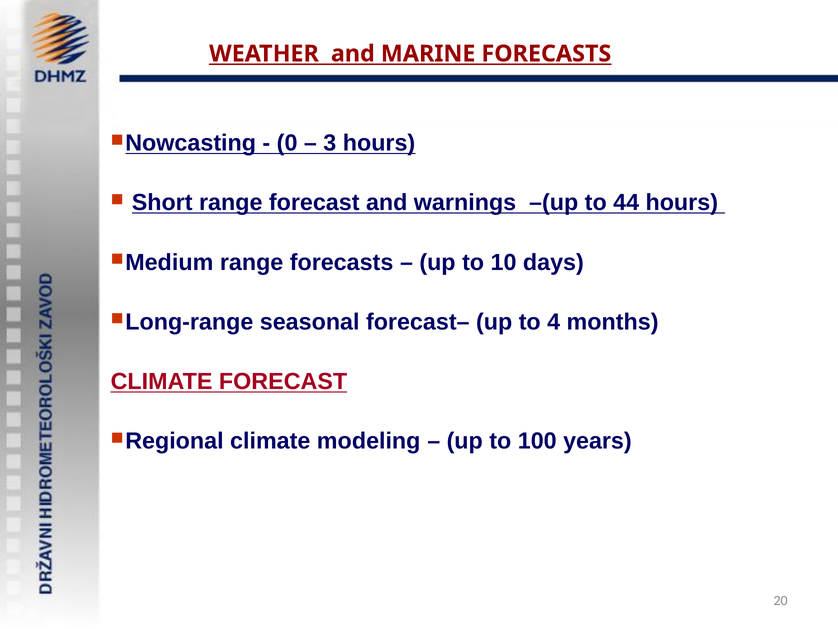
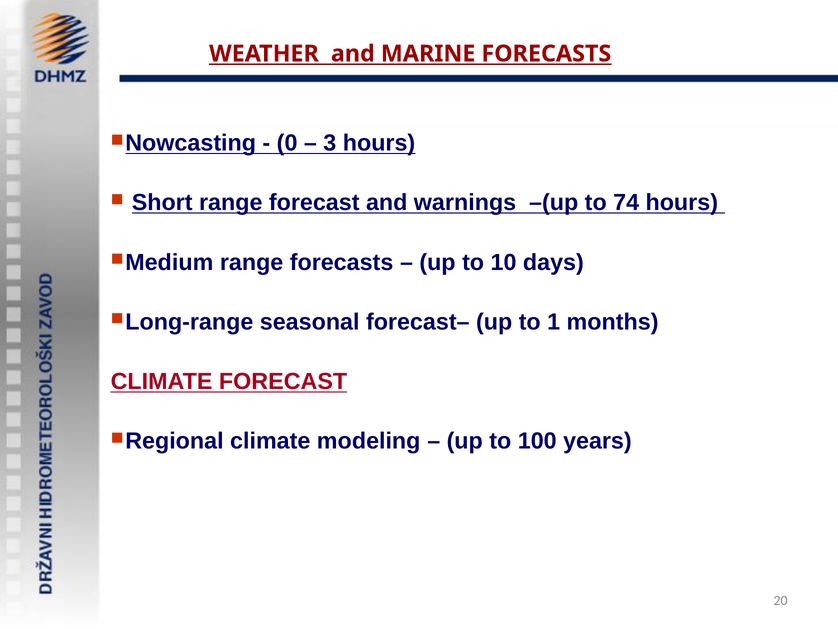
44: 44 -> 74 (626, 203)
4: 4 -> 1 (554, 322)
